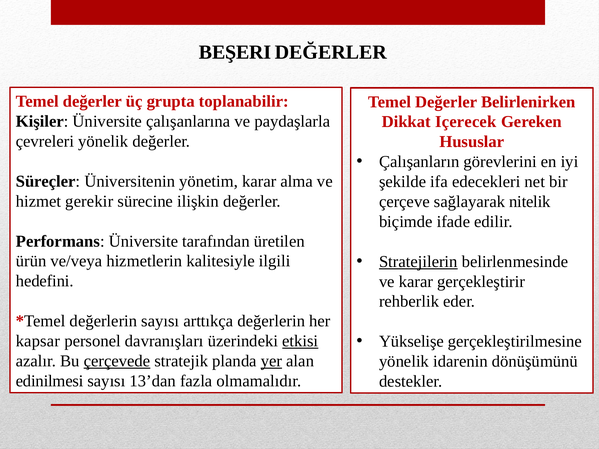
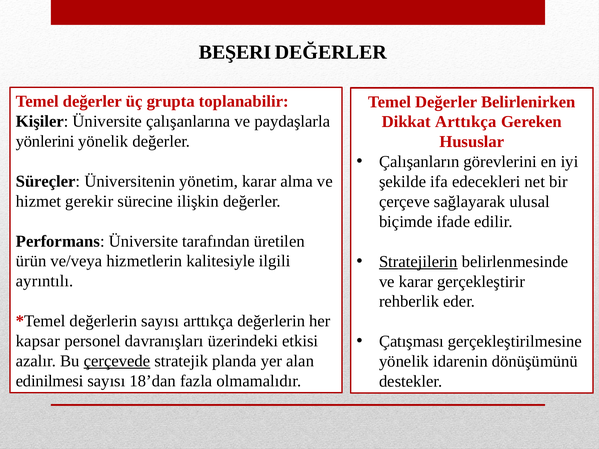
Dikkat Içerecek: Içerecek -> Arttıkça (466, 122)
çevreleri: çevreleri -> yönlerini (45, 141)
nitelik: nitelik -> ulusal (530, 202)
hedefini: hedefini -> ayrıntılı (45, 281)
Yükselişe: Yükselişe -> Çatışması (411, 342)
etkisi underline: present -> none (300, 341)
yer underline: present -> none (271, 361)
13’dan: 13’dan -> 18’dan (153, 381)
